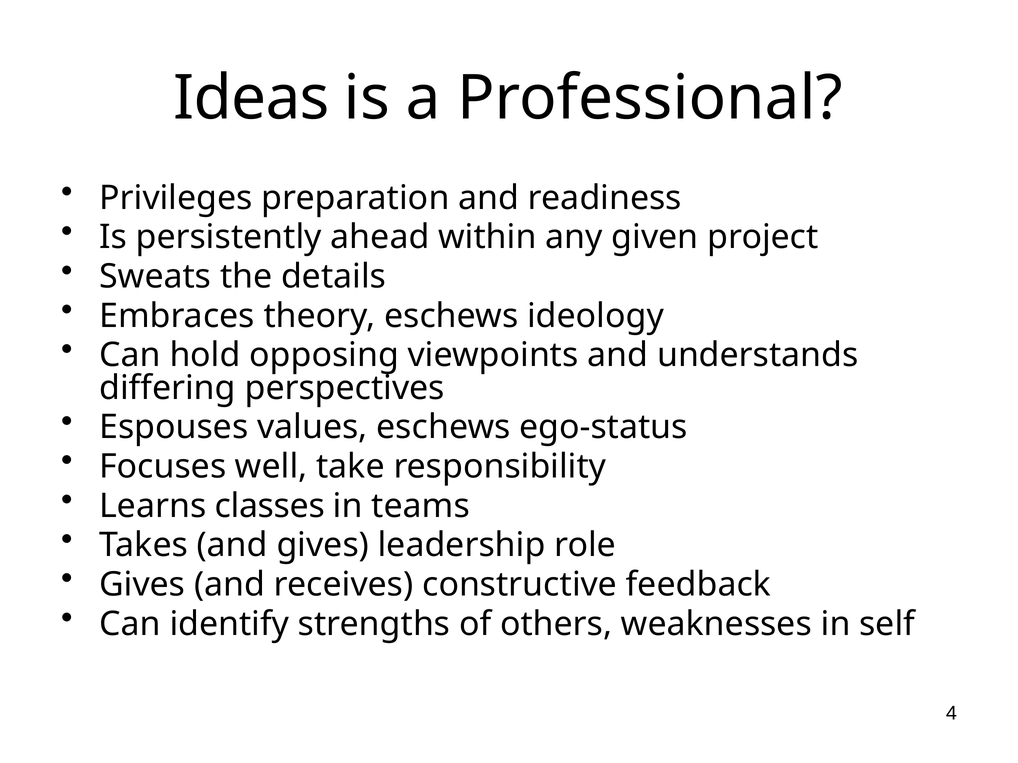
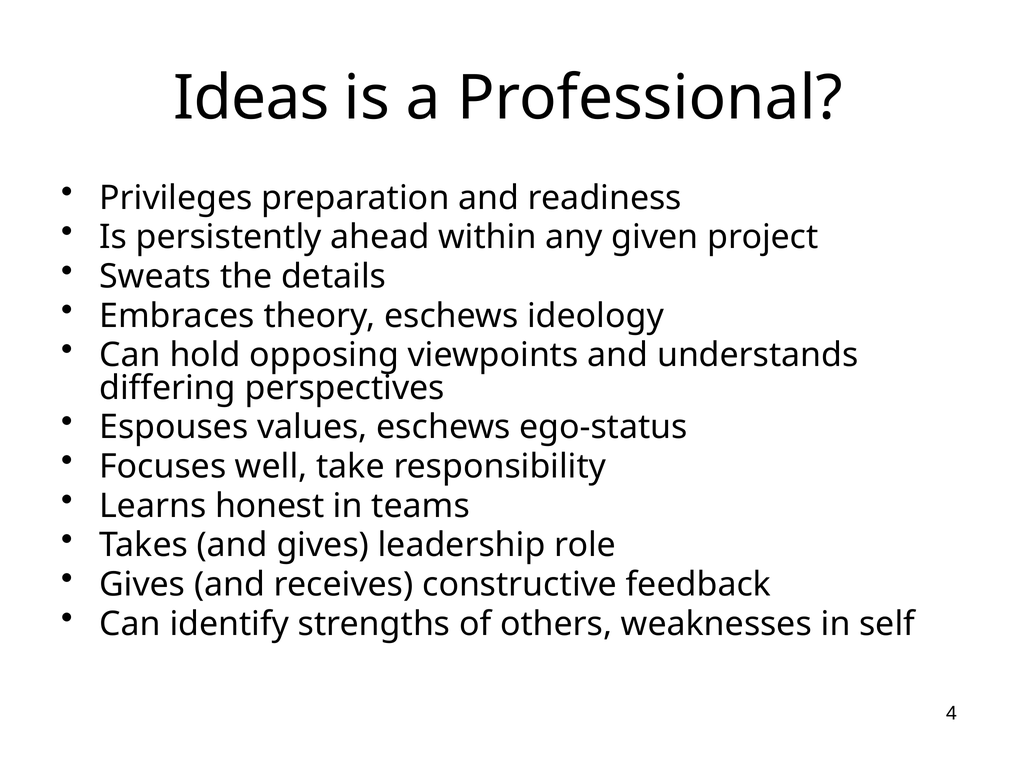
classes: classes -> honest (270, 506)
